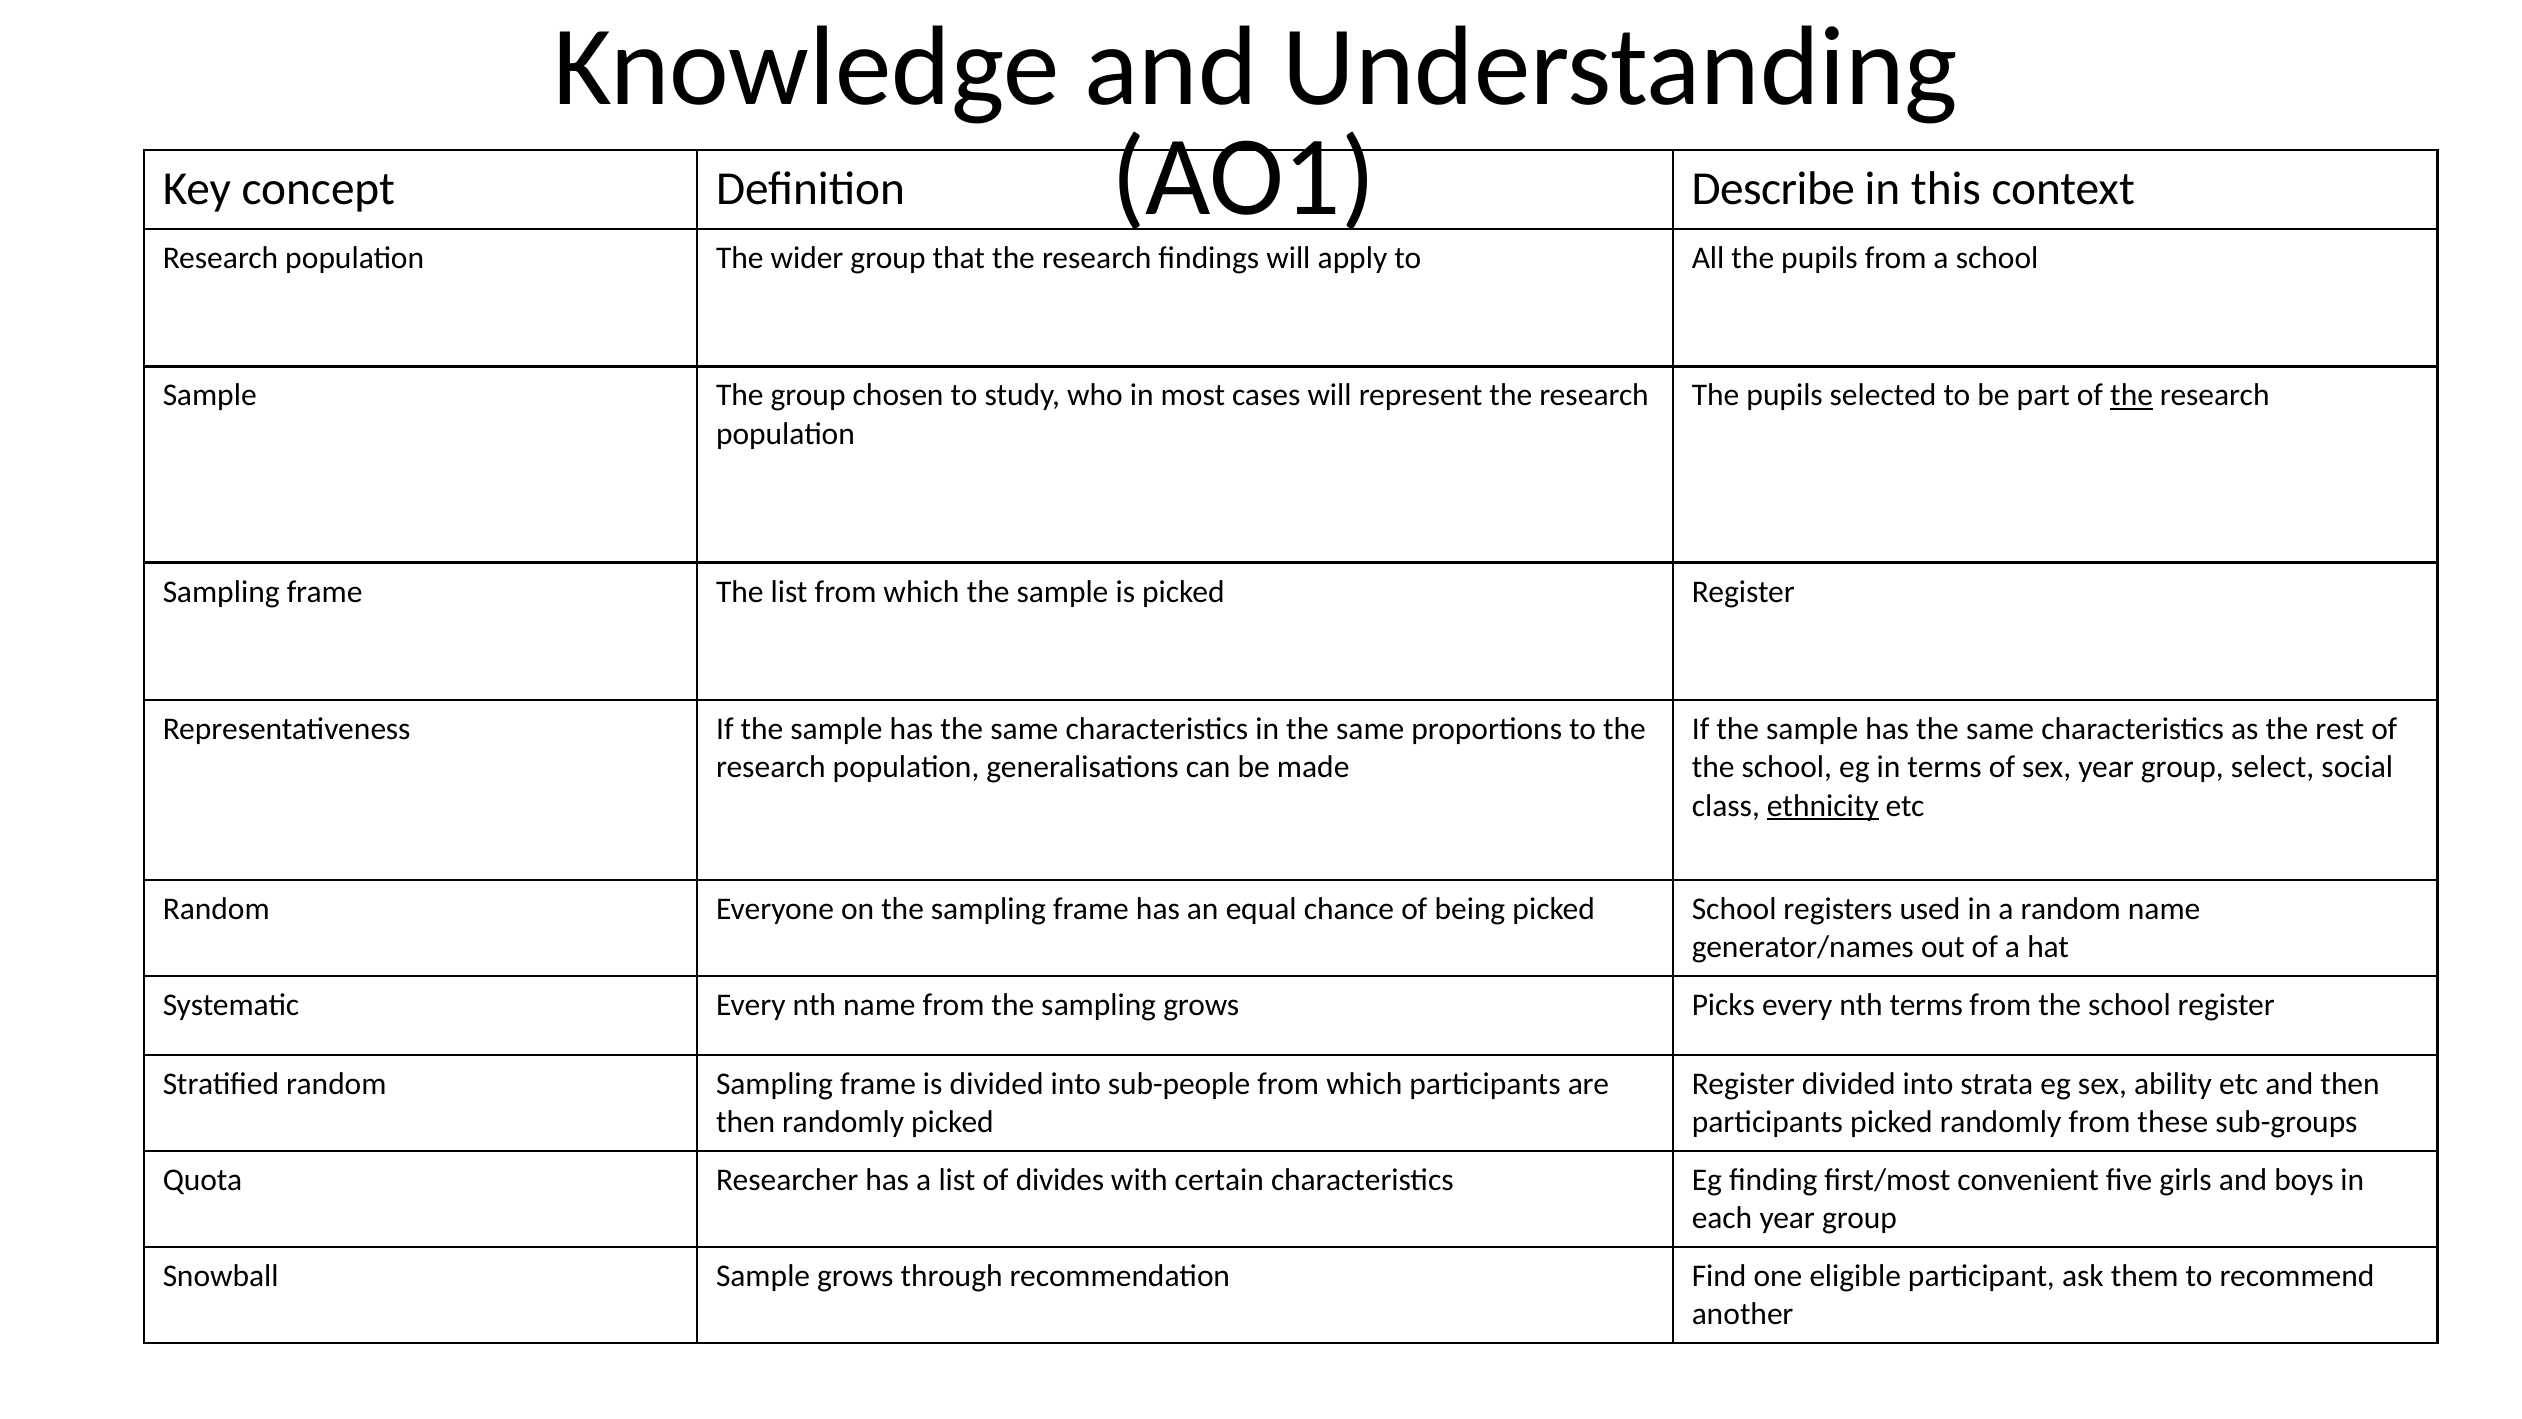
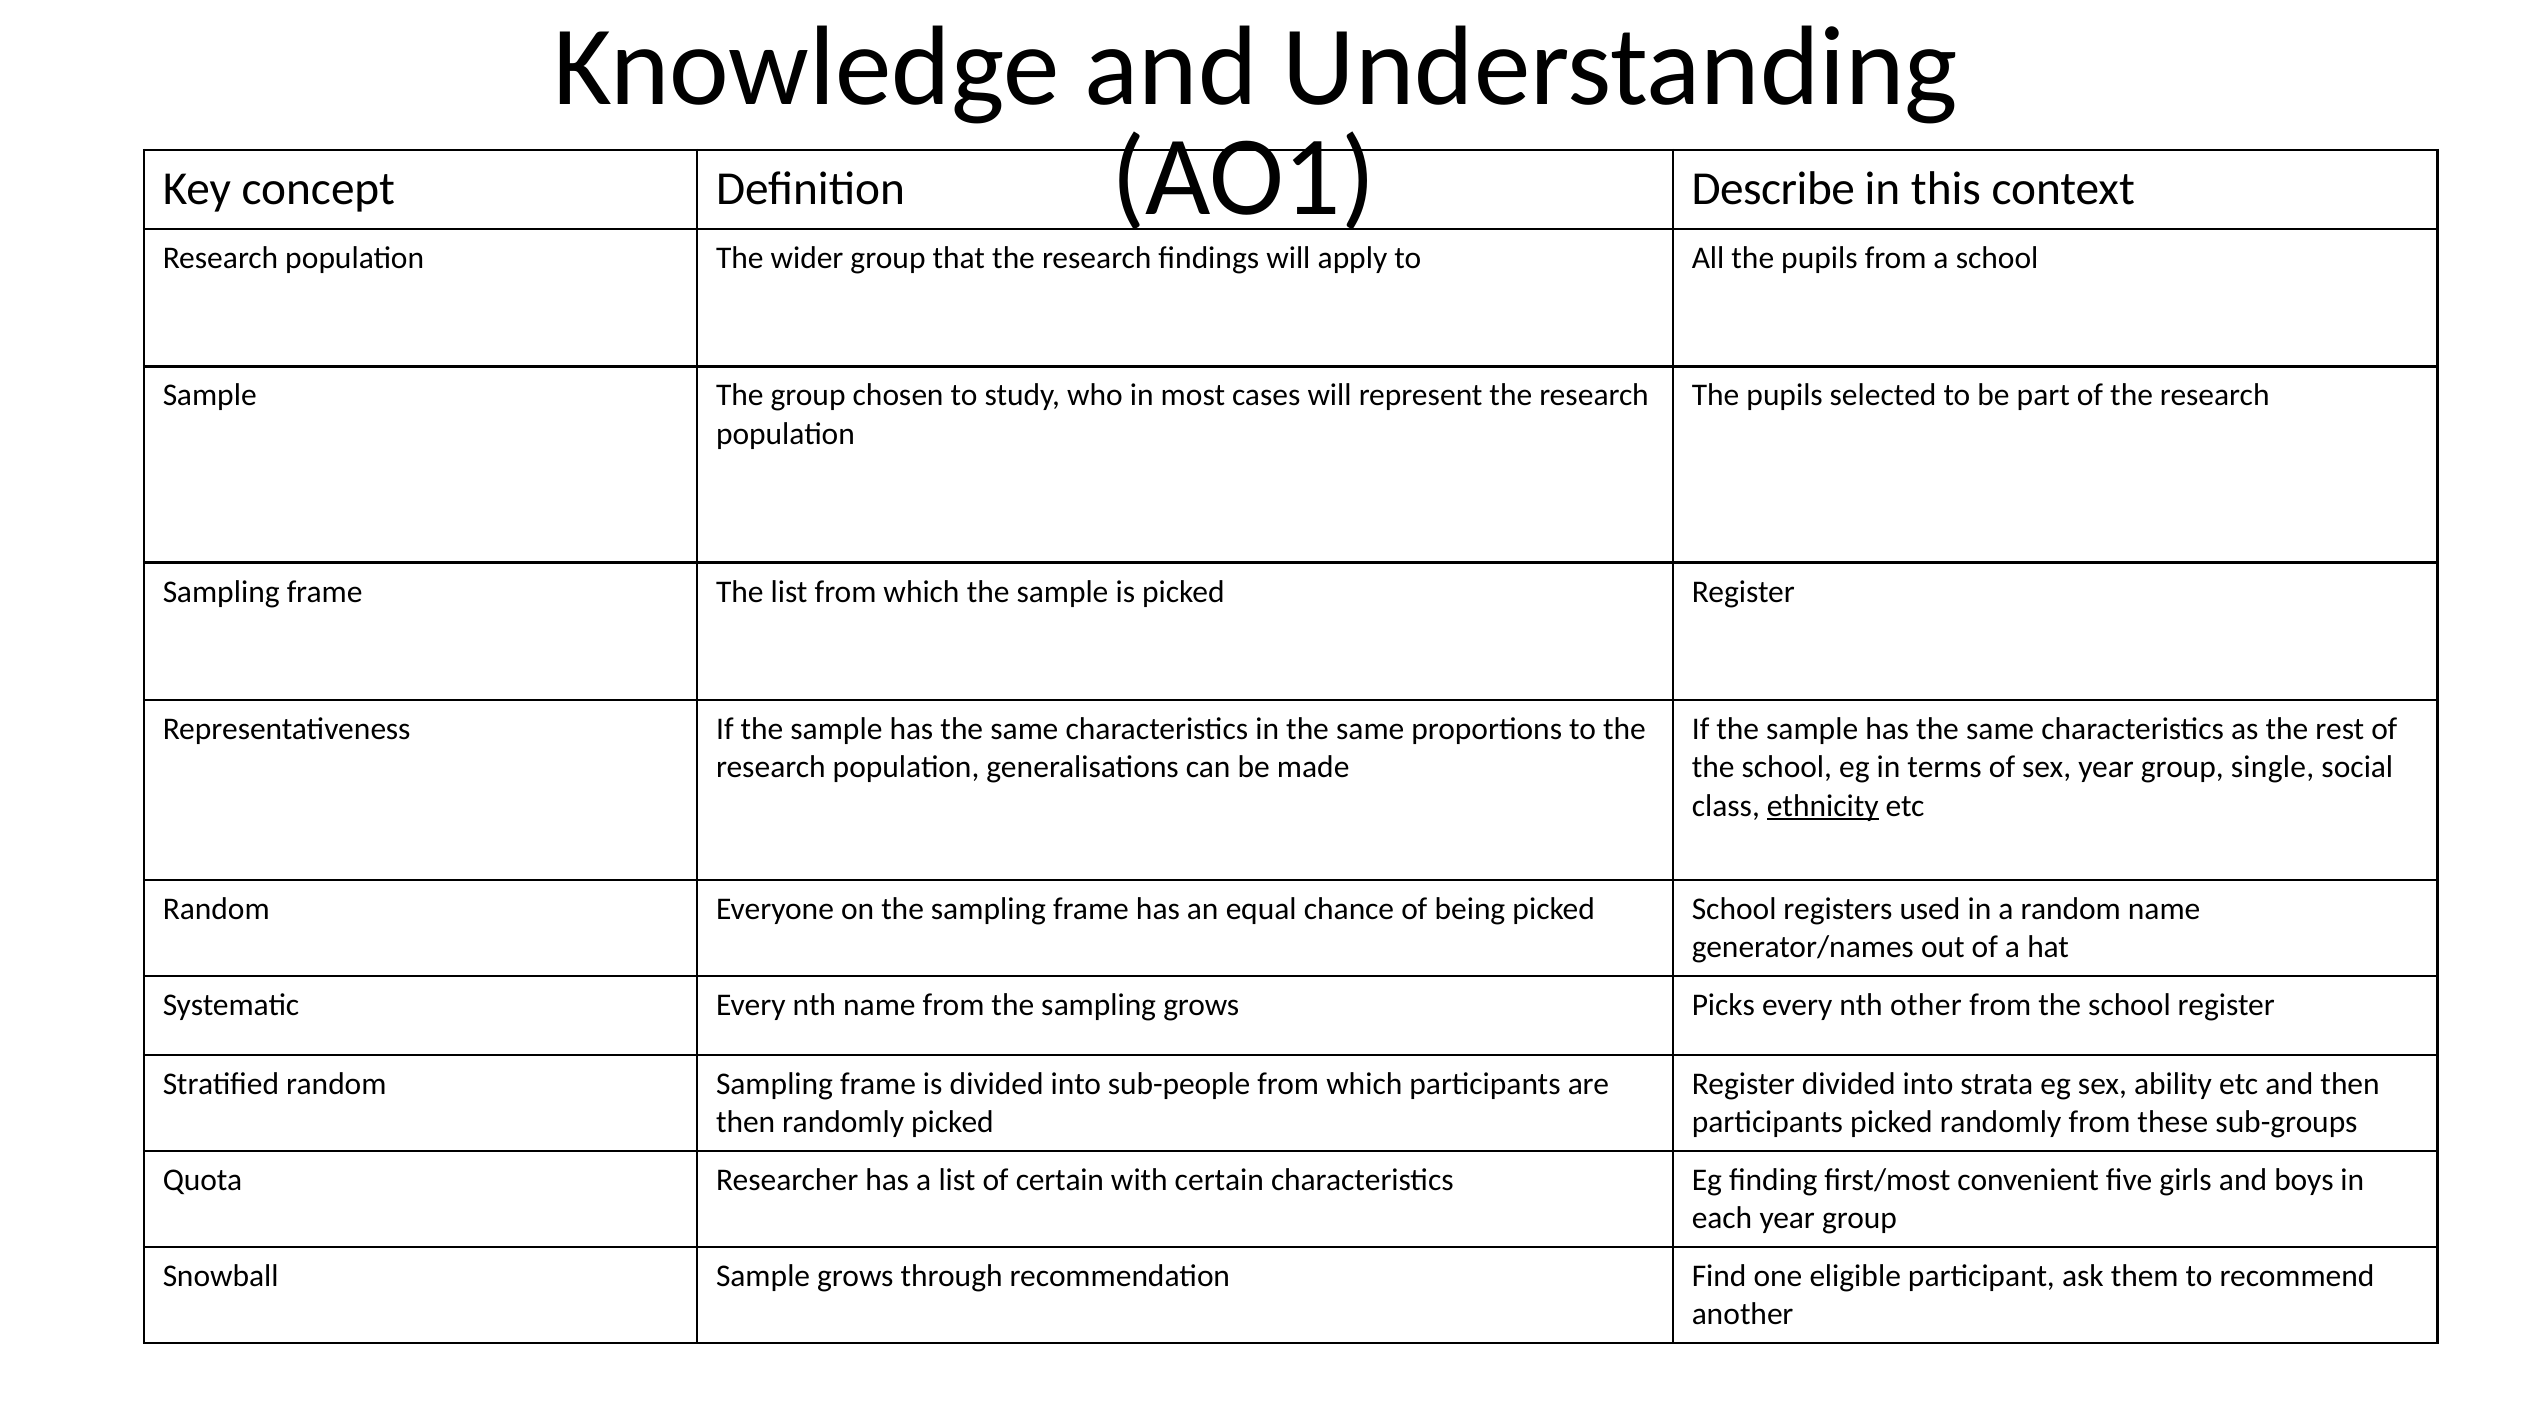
the underline: present -> none (2132, 395)
select: select -> single (2273, 767)
nth terms: terms -> other (1926, 1004)
of divides: divides -> certain (1060, 1180)
